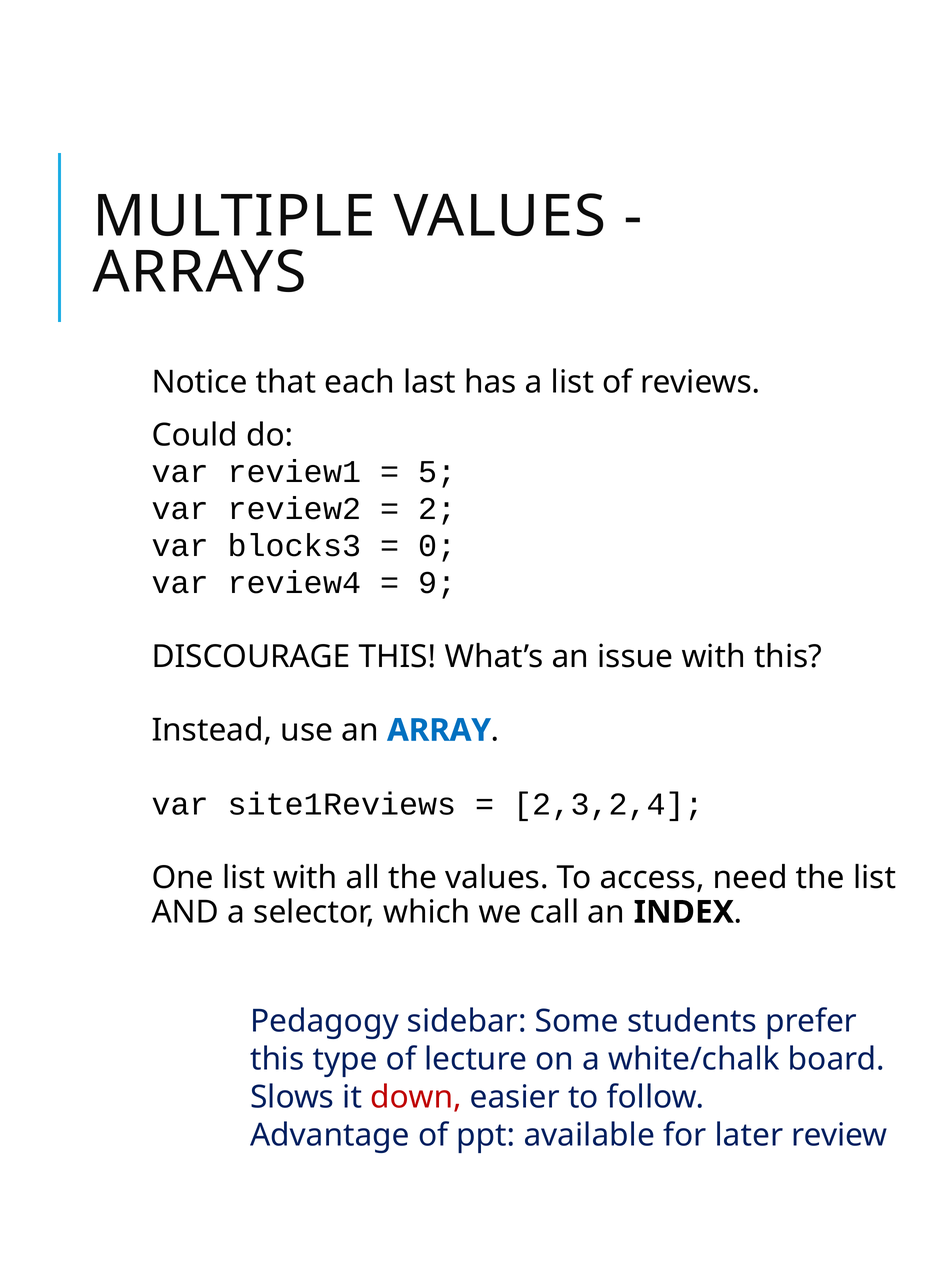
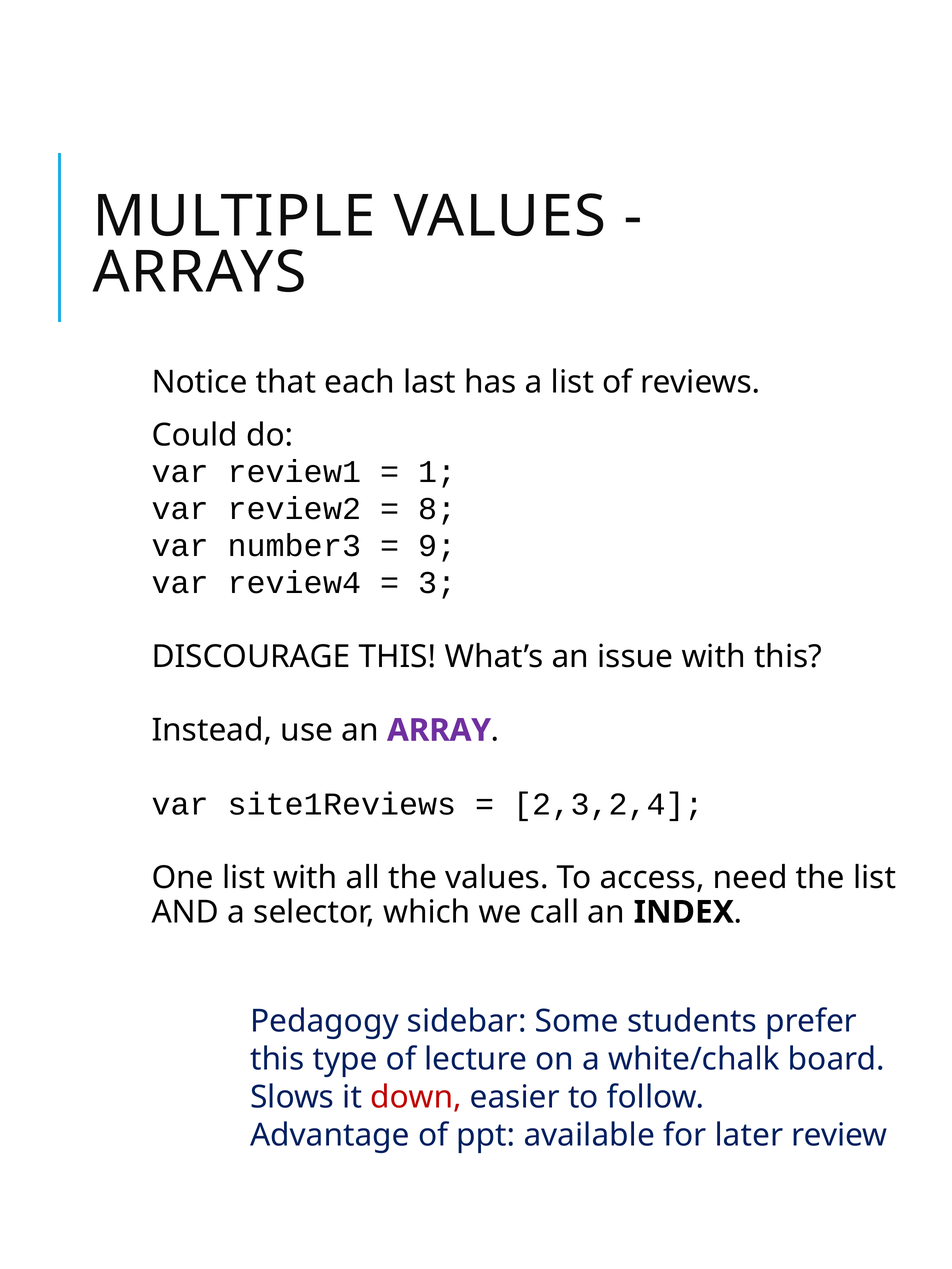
5: 5 -> 1 (437, 472)
2: 2 -> 8 (437, 509)
blocks3: blocks3 -> number3 (294, 546)
0: 0 -> 9 (437, 546)
9: 9 -> 3 (437, 583)
ARRAY colour: blue -> purple (439, 731)
